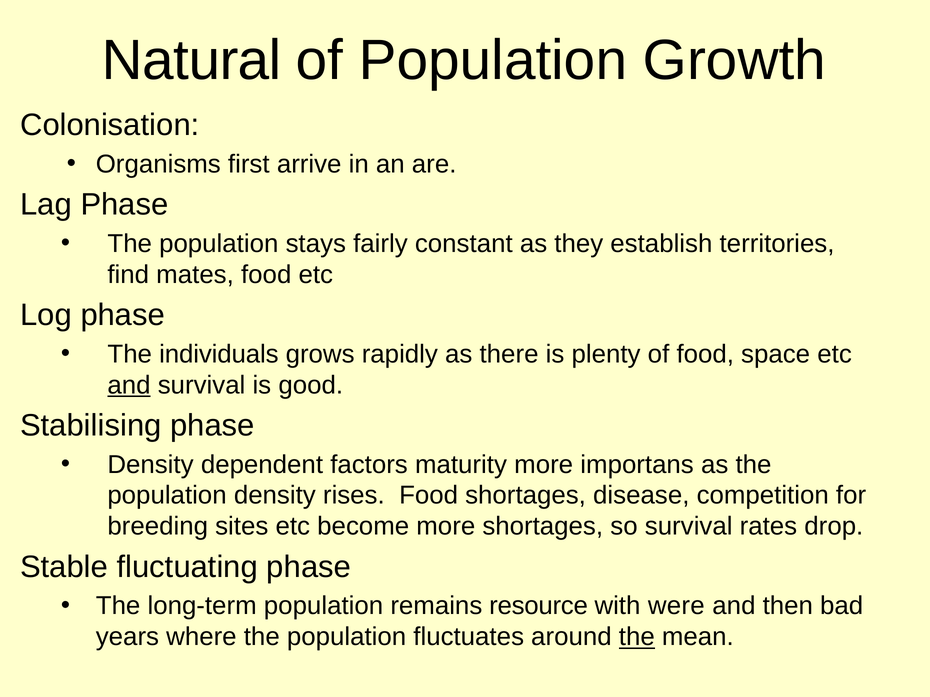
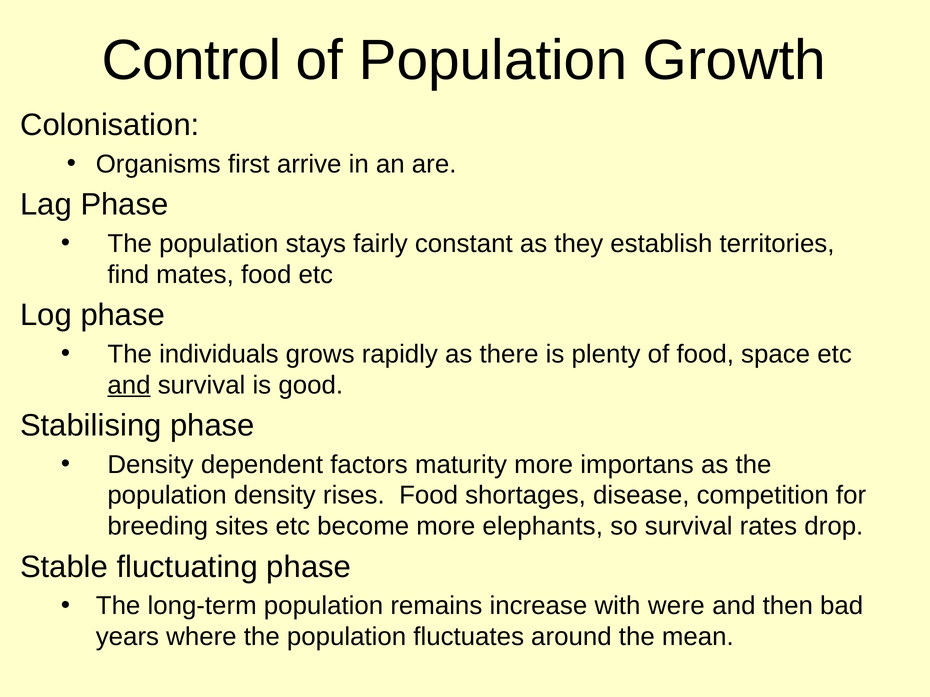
Natural: Natural -> Control (192, 60)
more shortages: shortages -> elephants (543, 527)
resource: resource -> increase (538, 606)
the underline: present -> none (637, 637)
